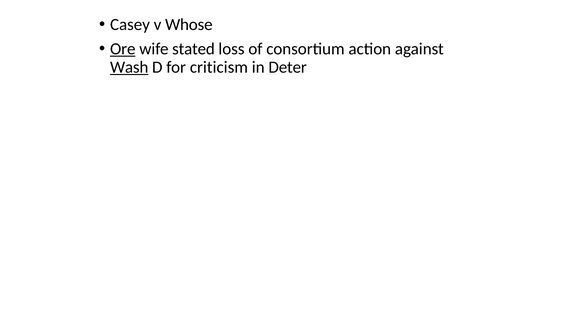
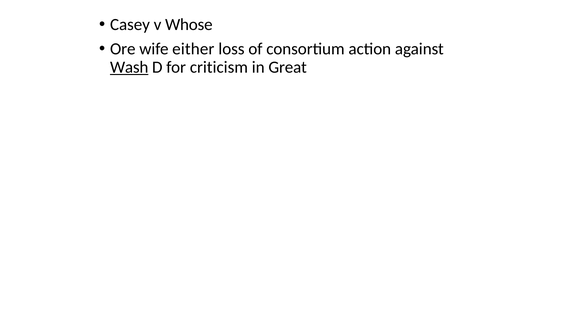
Ore underline: present -> none (123, 49)
stated: stated -> either (193, 49)
Deter: Deter -> Great (288, 67)
